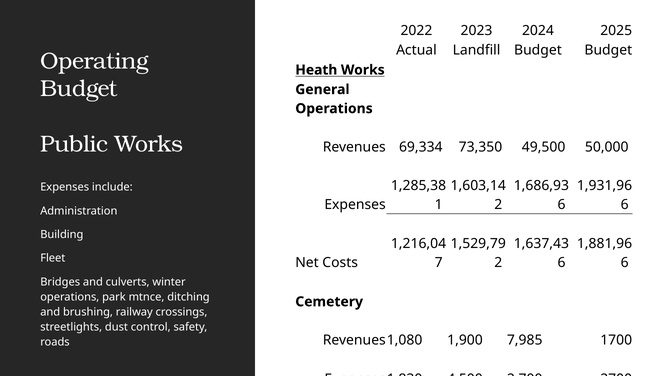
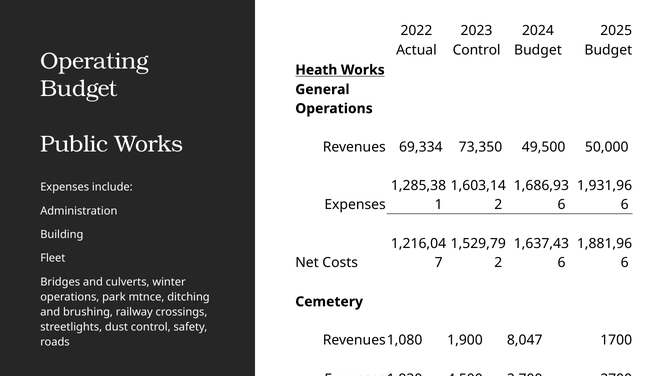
Actual Landfill: Landfill -> Control (477, 50)
7,985: 7,985 -> 8,047 (525, 340)
